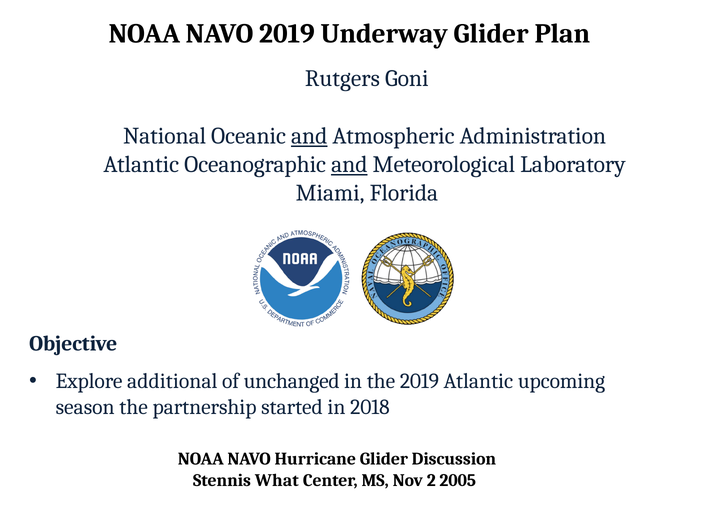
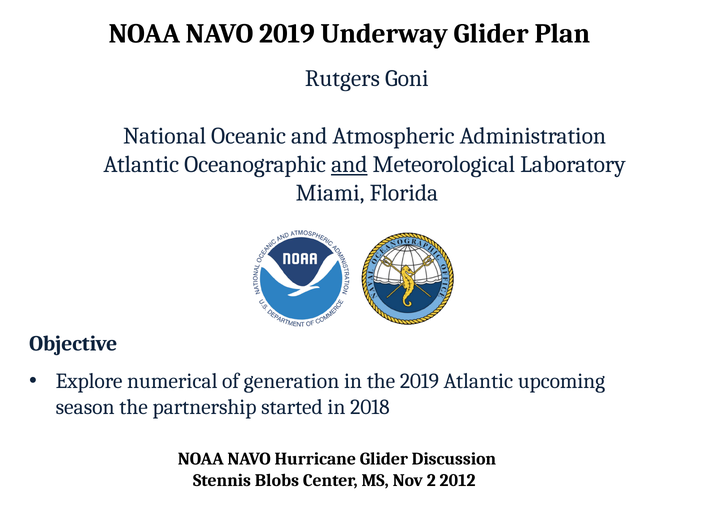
and underline: present -> none (309, 136)
additional: additional -> numerical (172, 381)
unchanged: unchanged -> generation (292, 381)
What: What -> Blobs (277, 481)
2005: 2005 -> 2012 (458, 481)
